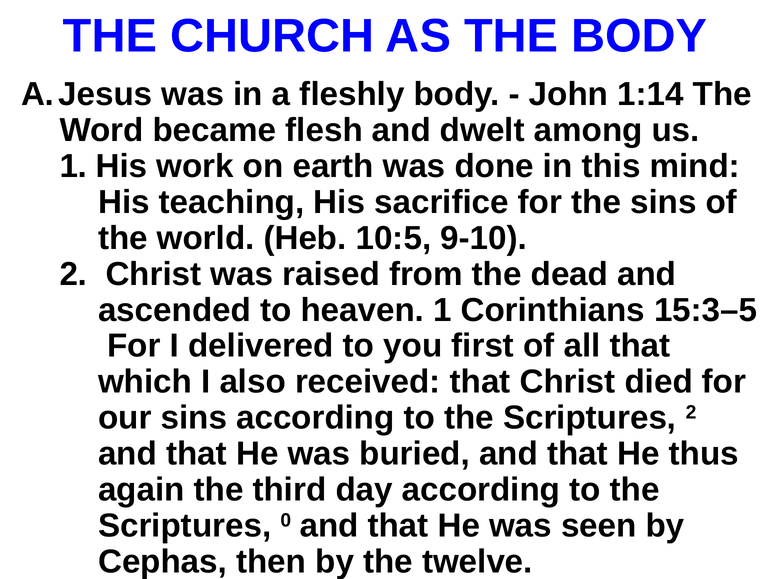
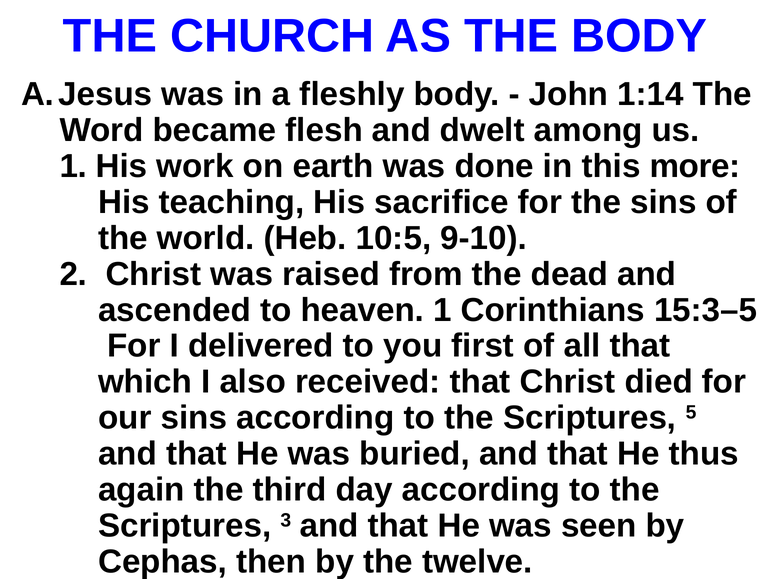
mind: mind -> more (695, 166)
Scriptures 2: 2 -> 5 (691, 412)
0: 0 -> 3 (286, 520)
